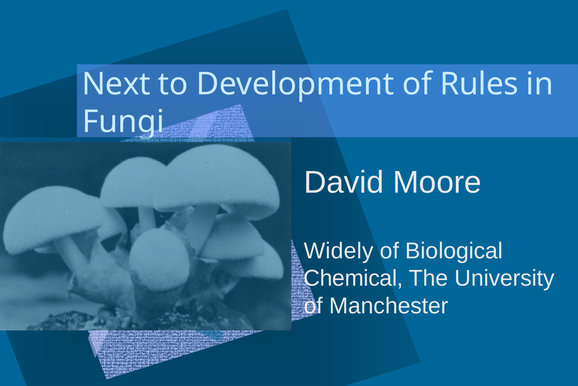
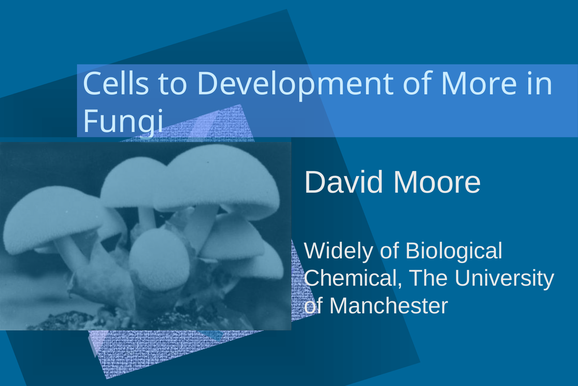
Next: Next -> Cells (116, 84)
Rules: Rules -> More (479, 84)
